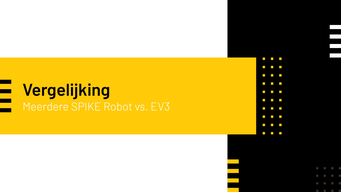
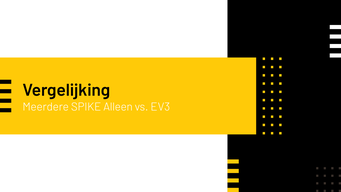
Robot: Robot -> Alleen (118, 107)
